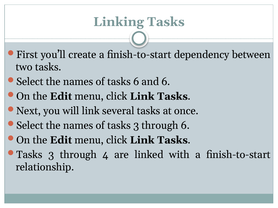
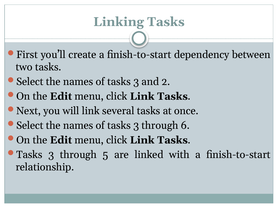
6: 6 -> 3 (136, 82)
and 6: 6 -> 2 (166, 82)
4: 4 -> 5 (105, 155)
